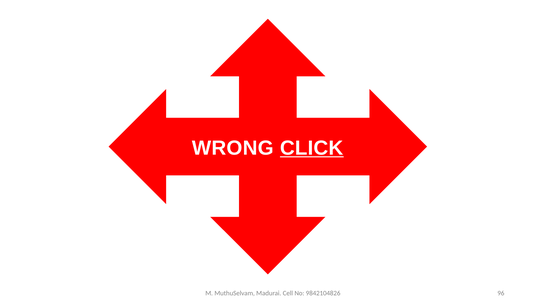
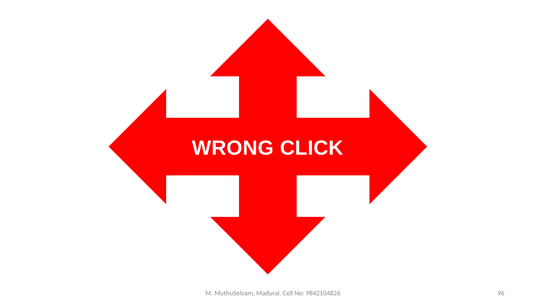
CLICK underline: present -> none (312, 148)
